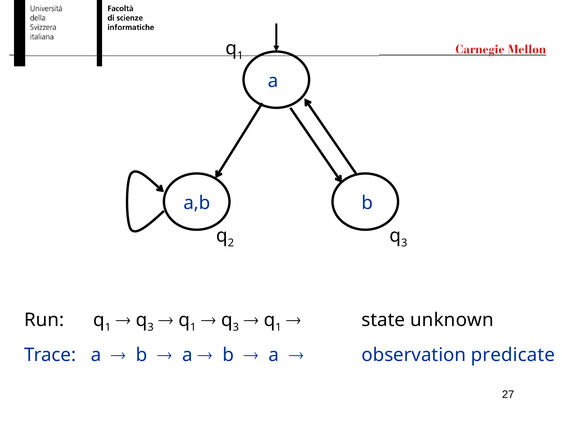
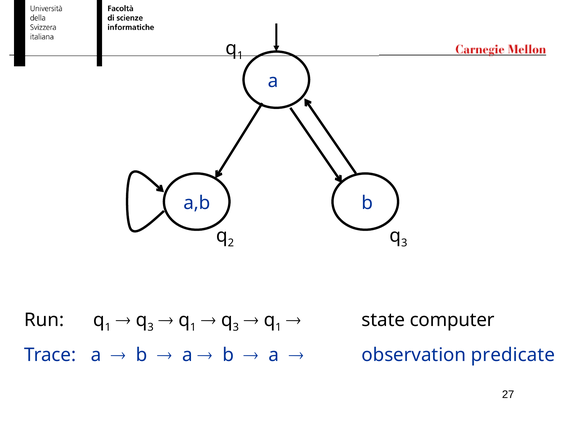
unknown: unknown -> computer (452, 320)
